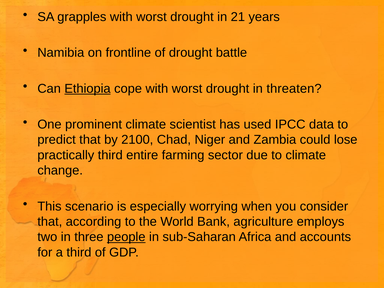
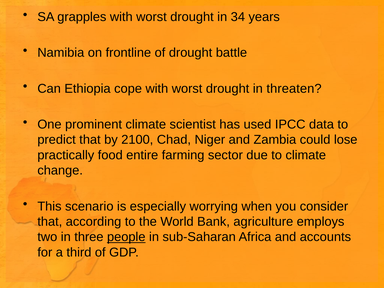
21: 21 -> 34 (238, 17)
Ethiopia underline: present -> none (87, 89)
practically third: third -> food (110, 155)
